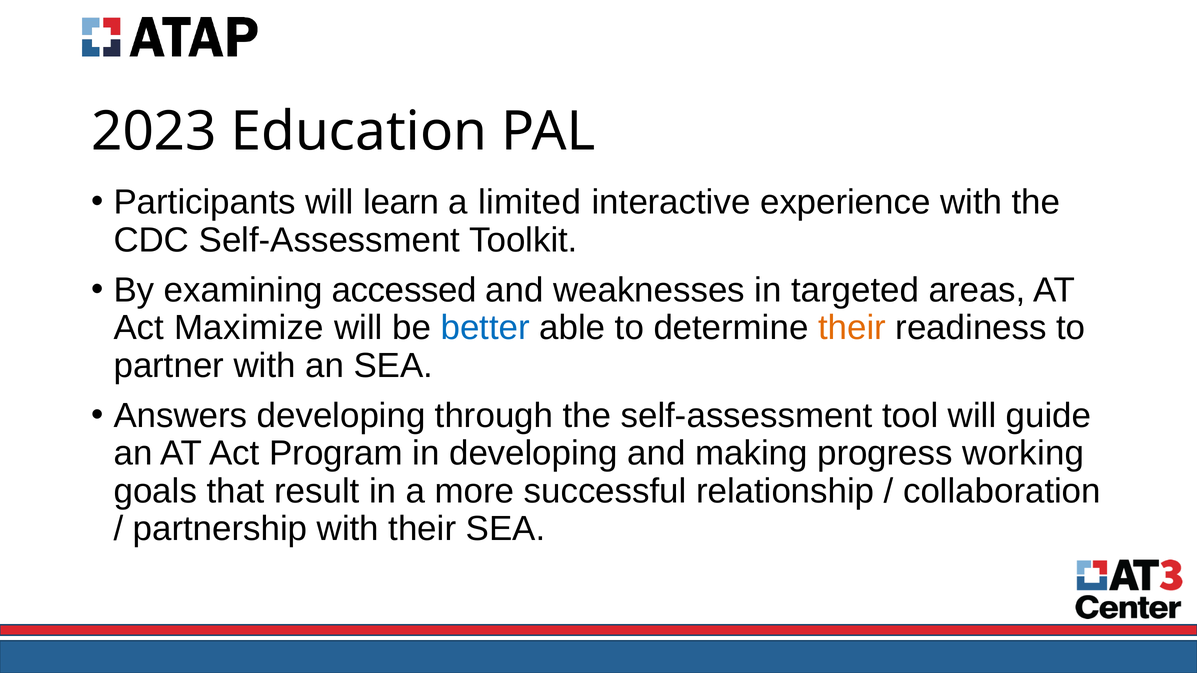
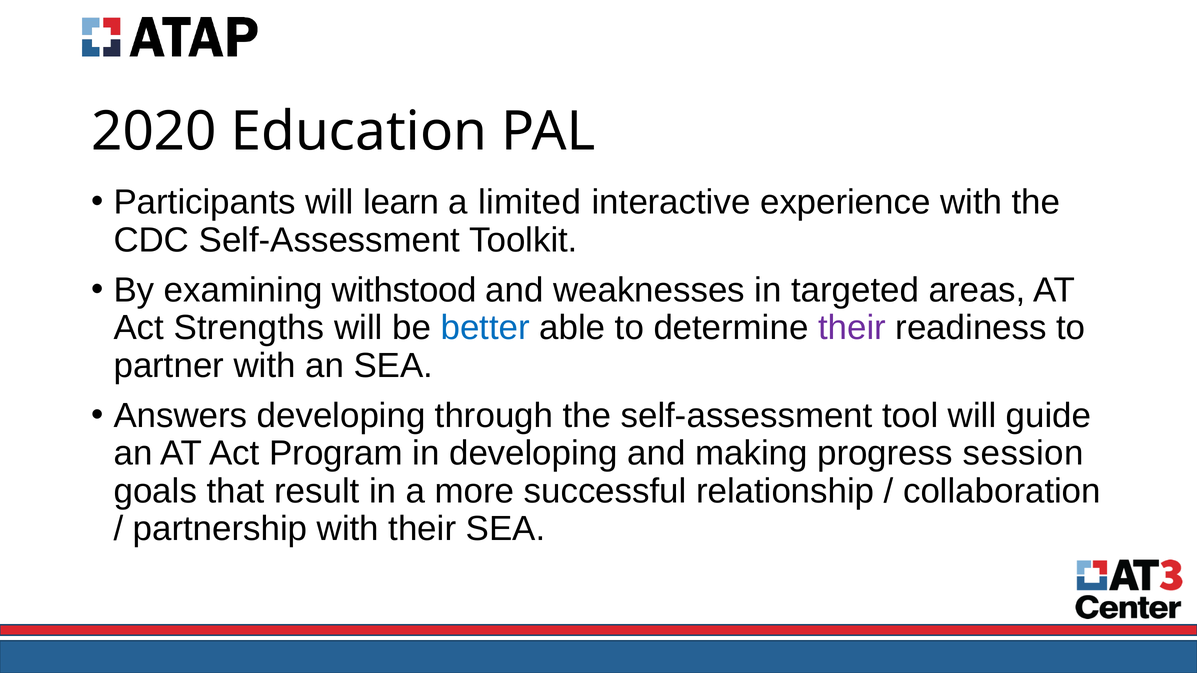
2023: 2023 -> 2020 (154, 132)
accessed: accessed -> withstood (404, 290)
Maximize: Maximize -> Strengths (249, 328)
their colour: orange -> purple (852, 328)
working: working -> session (1023, 454)
